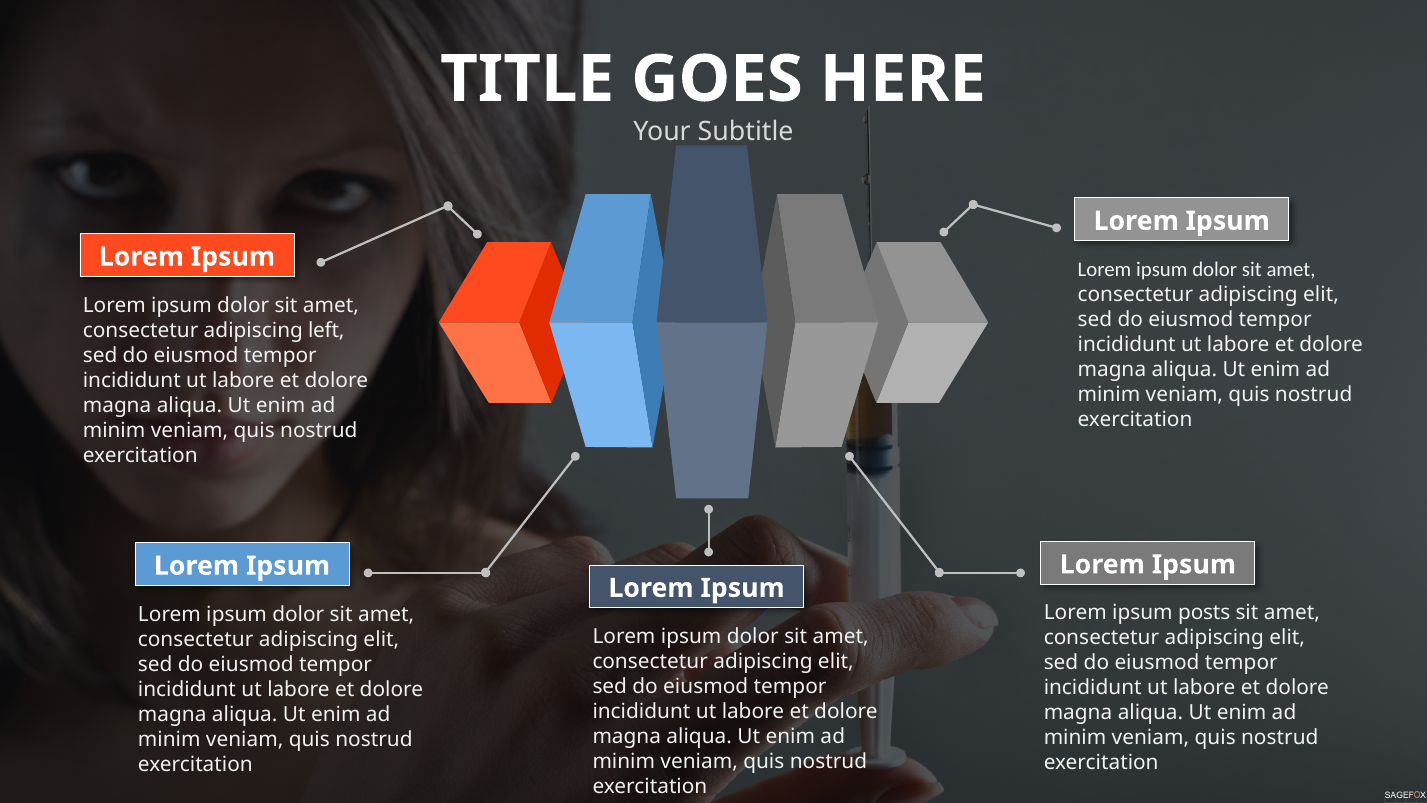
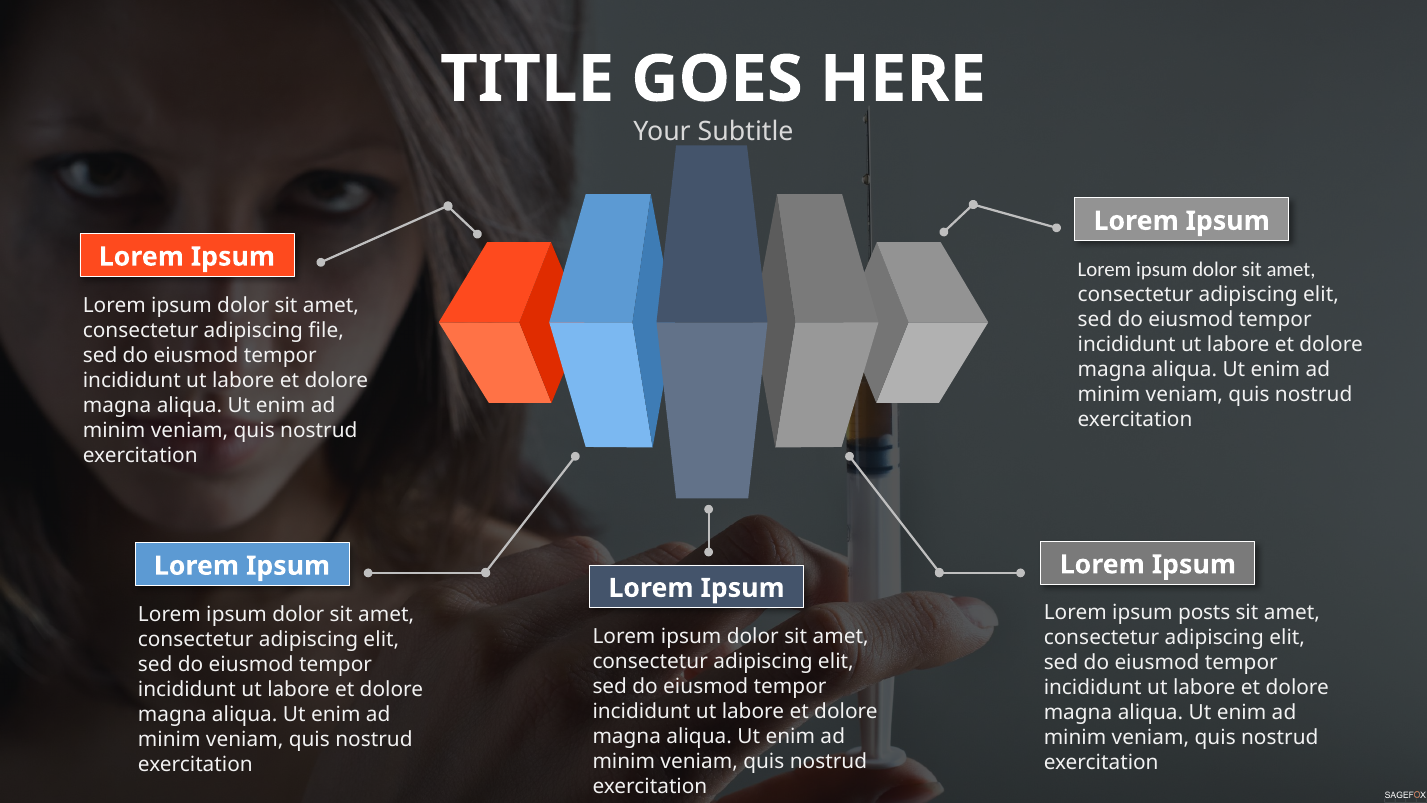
left: left -> file (326, 330)
